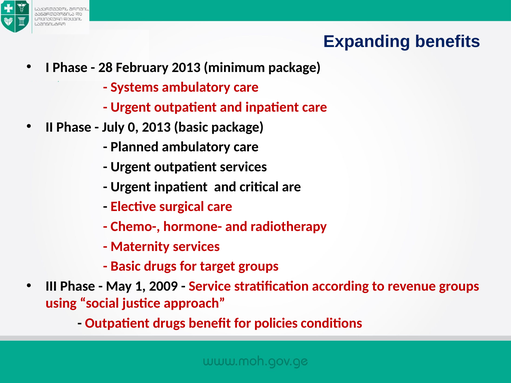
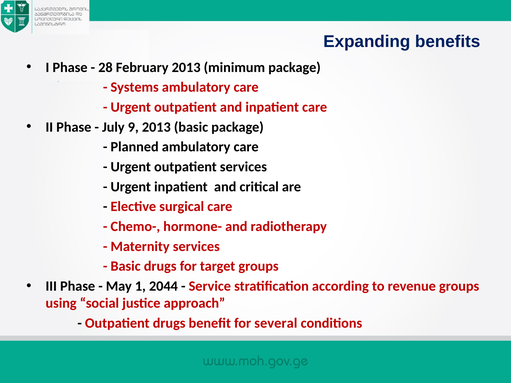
0: 0 -> 9 (133, 127)
2009: 2009 -> 2044 (163, 286)
policies: policies -> several (276, 323)
